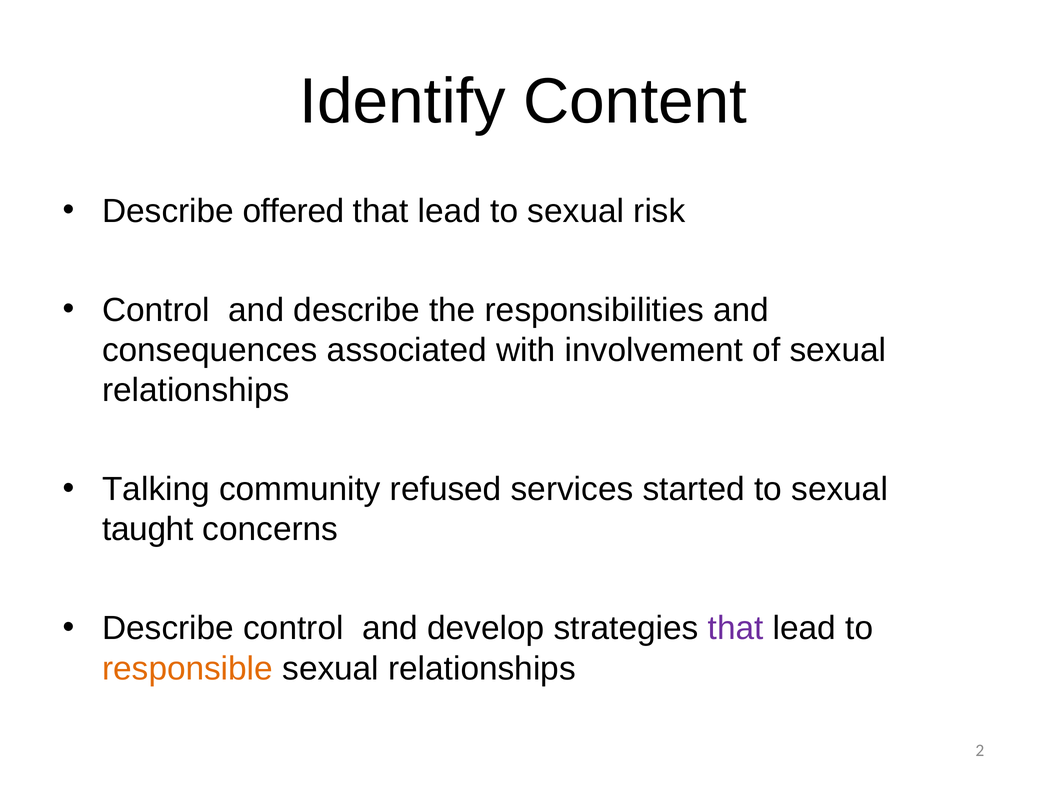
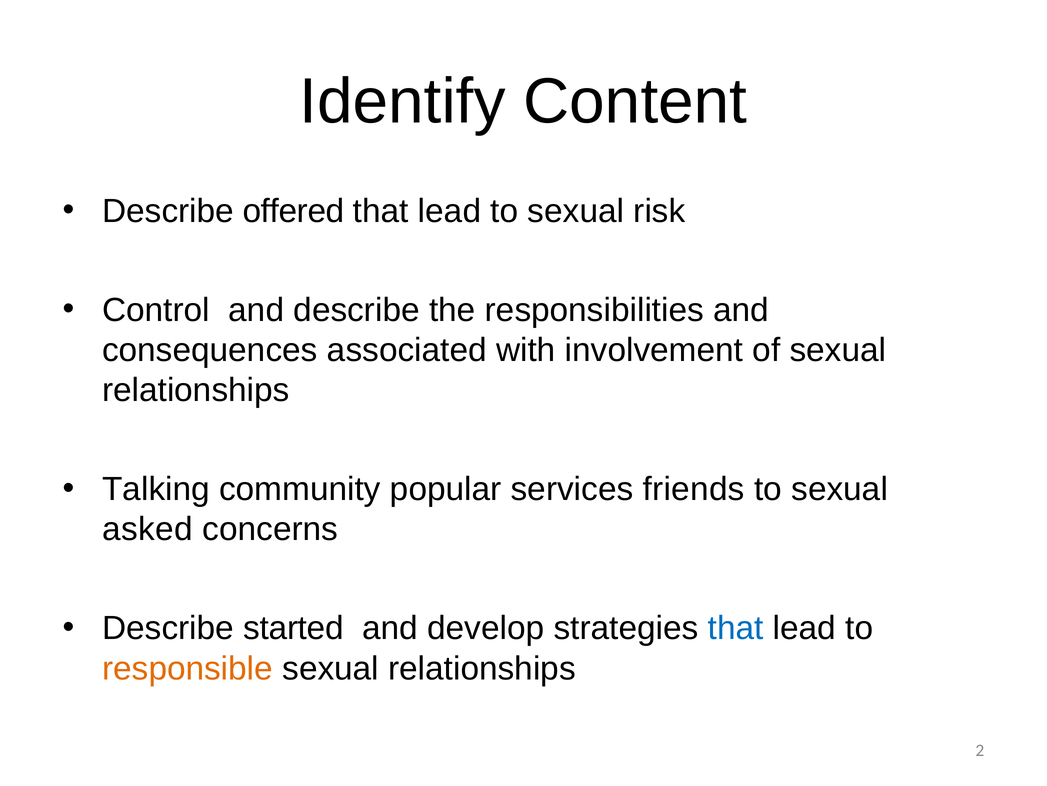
refused: refused -> popular (446, 489)
started: started -> friends (694, 489)
taught: taught -> asked (147, 529)
Describe control: control -> started (294, 628)
that colour: purple -> blue (736, 628)
